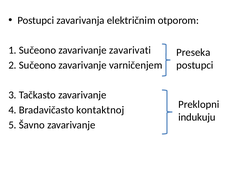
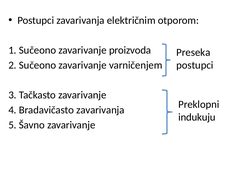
zavarivati: zavarivati -> proizvoda (130, 50)
Bradavičasto kontaktnoj: kontaktnoj -> zavarivanja (100, 110)
